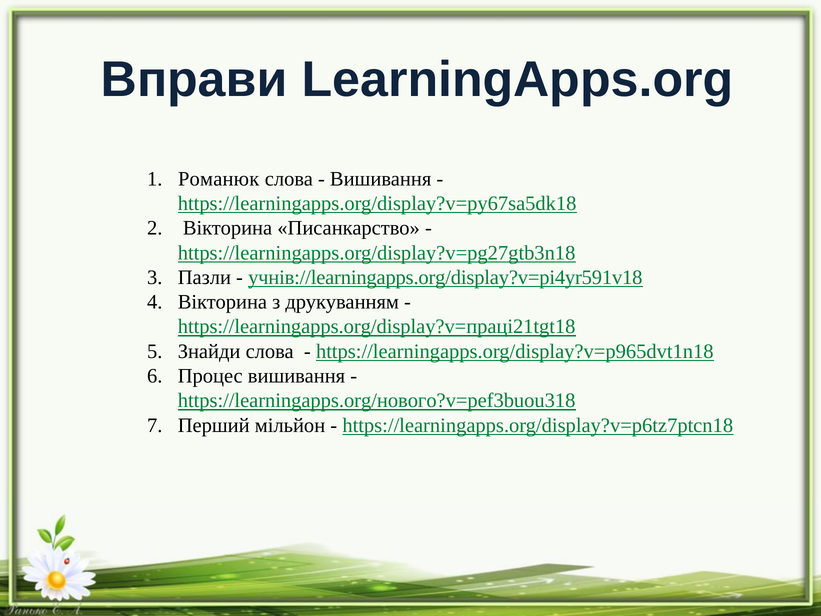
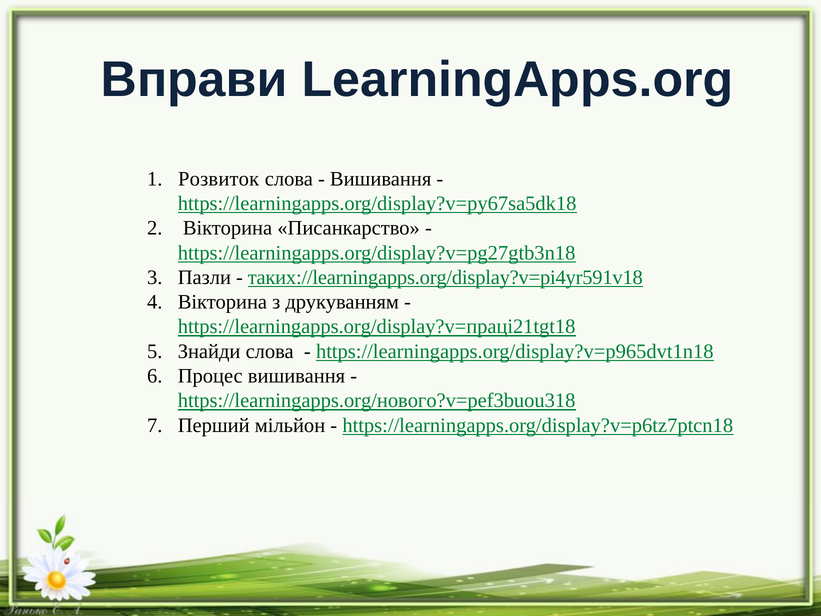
Романюк: Романюк -> Розвиток (219, 179)
учнів://learningapps.org/display?v=pi4yr591v18: учнів://learningapps.org/display?v=pi4yr591v18 -> таких://learningapps.org/display?v=pi4yr591v18 (445, 277)
